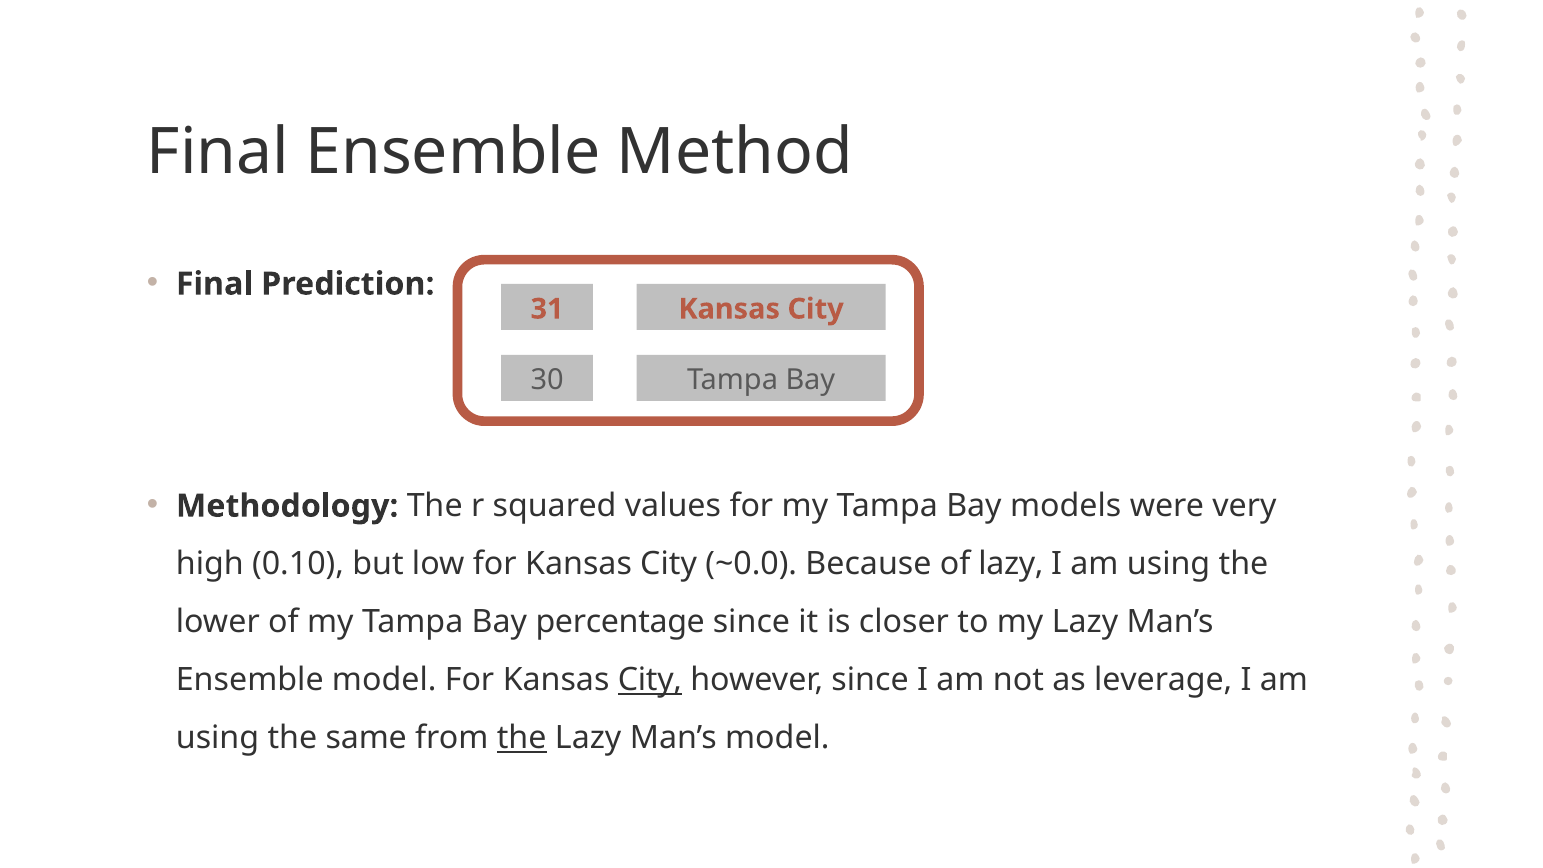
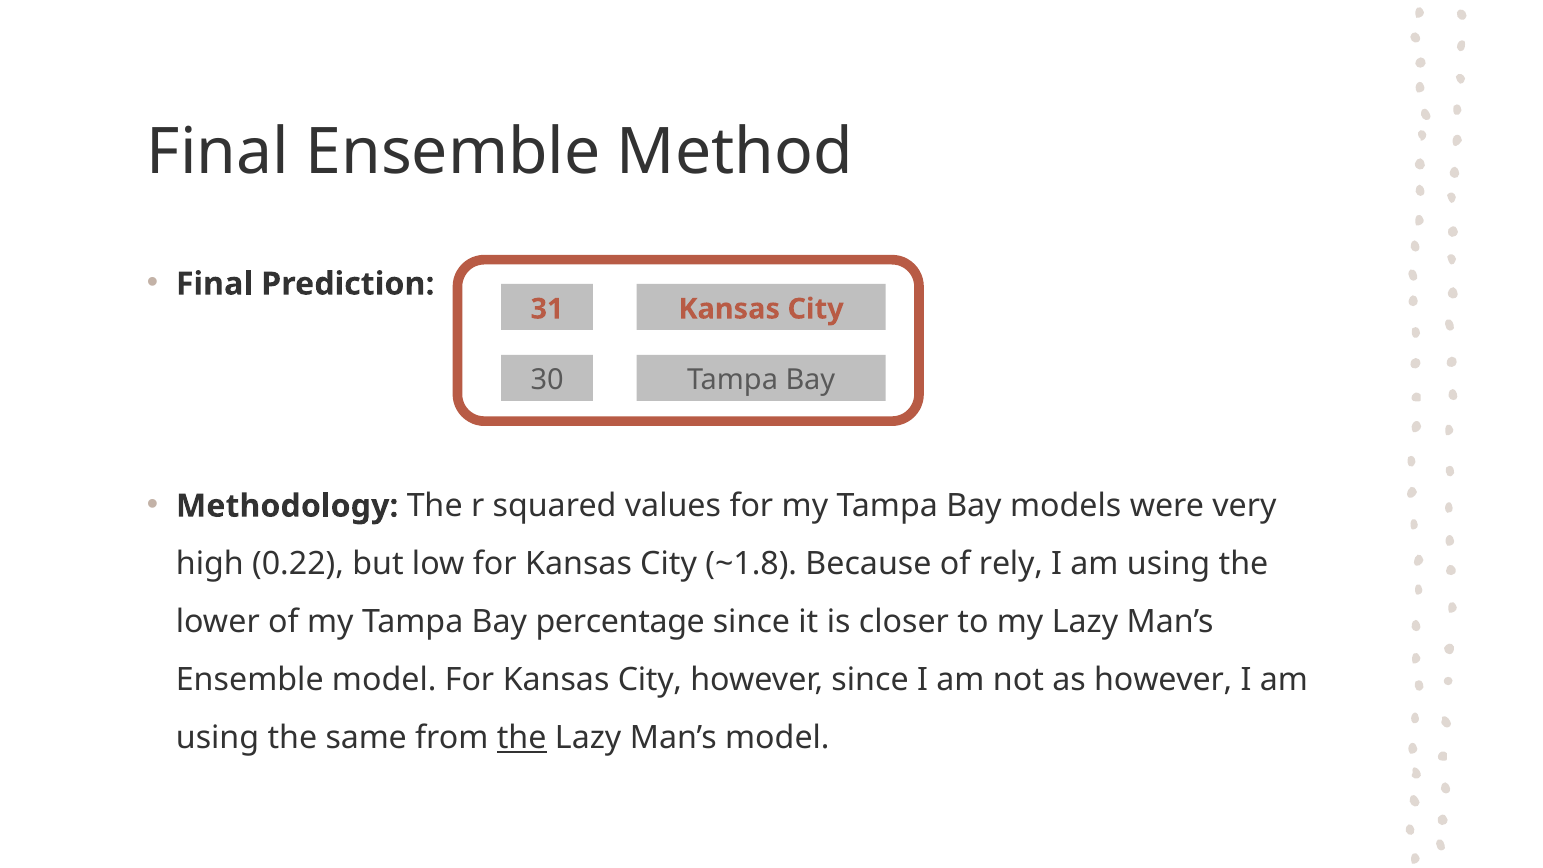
0.10: 0.10 -> 0.22 (298, 564)
~0.0: ~0.0 -> ~1.8 (751, 564)
of lazy: lazy -> rely (1011, 564)
City underline: present -> none (650, 680)
as leverage: leverage -> however (1163, 680)
